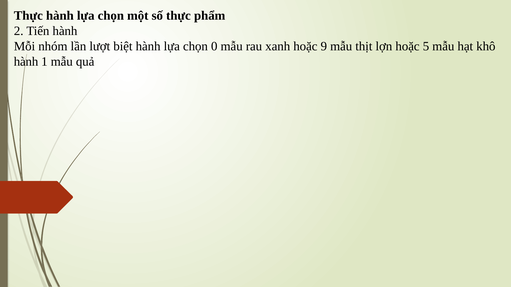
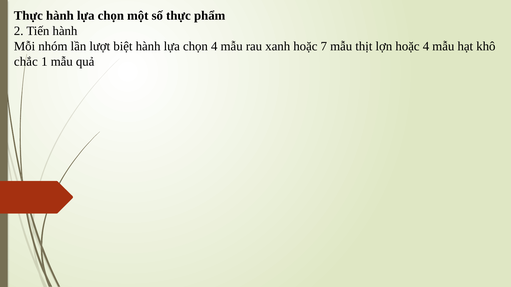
chọn 0: 0 -> 4 (214, 46)
9: 9 -> 7 (324, 46)
hoặc 5: 5 -> 4 (426, 46)
hành: hành -> chắc (26, 62)
